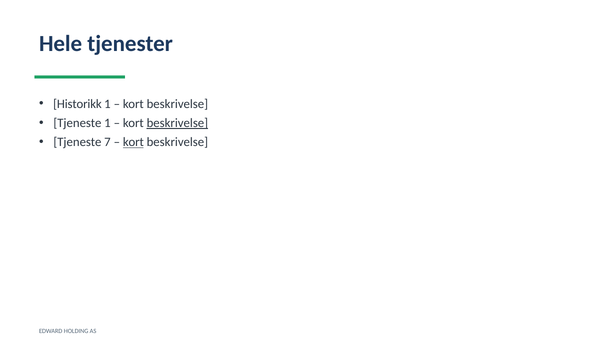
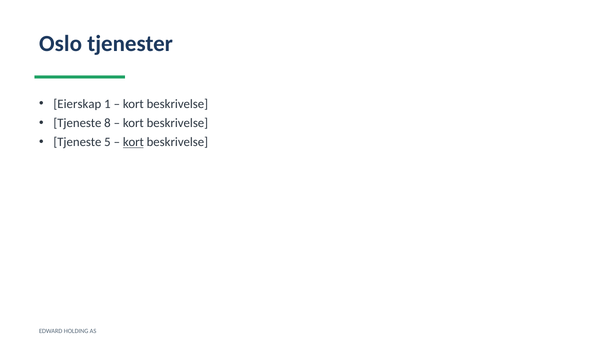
Hele: Hele -> Oslo (61, 44)
Historikk: Historikk -> Eierskap (77, 104)
Tjeneste 1: 1 -> 8 (107, 123)
beskrivelse underline: present -> none (177, 123)
7: 7 -> 5 (107, 142)
